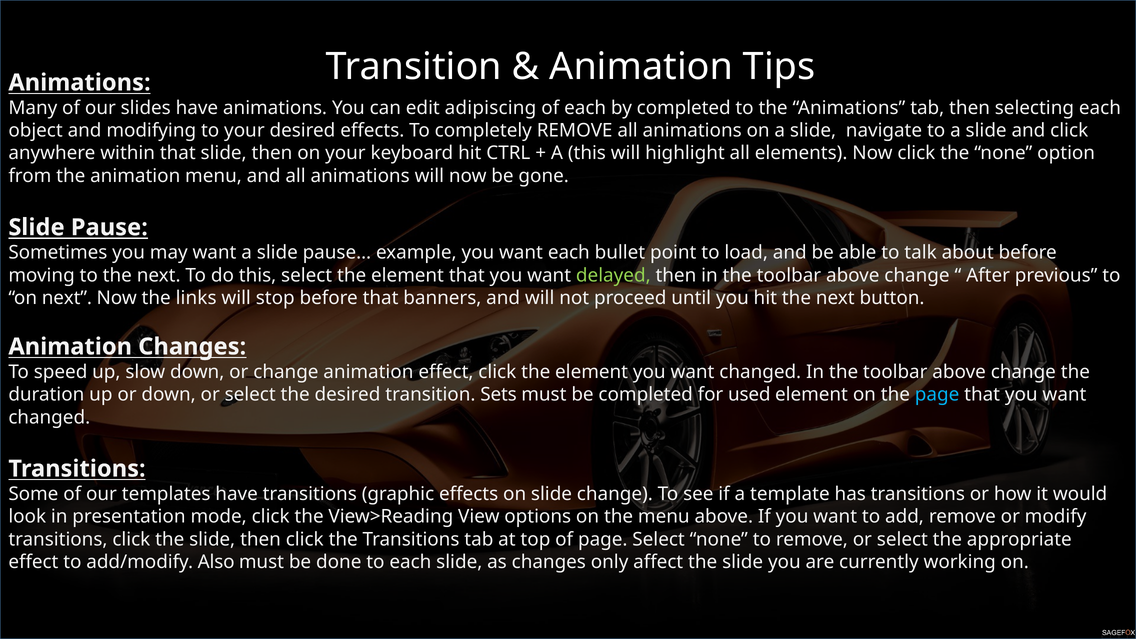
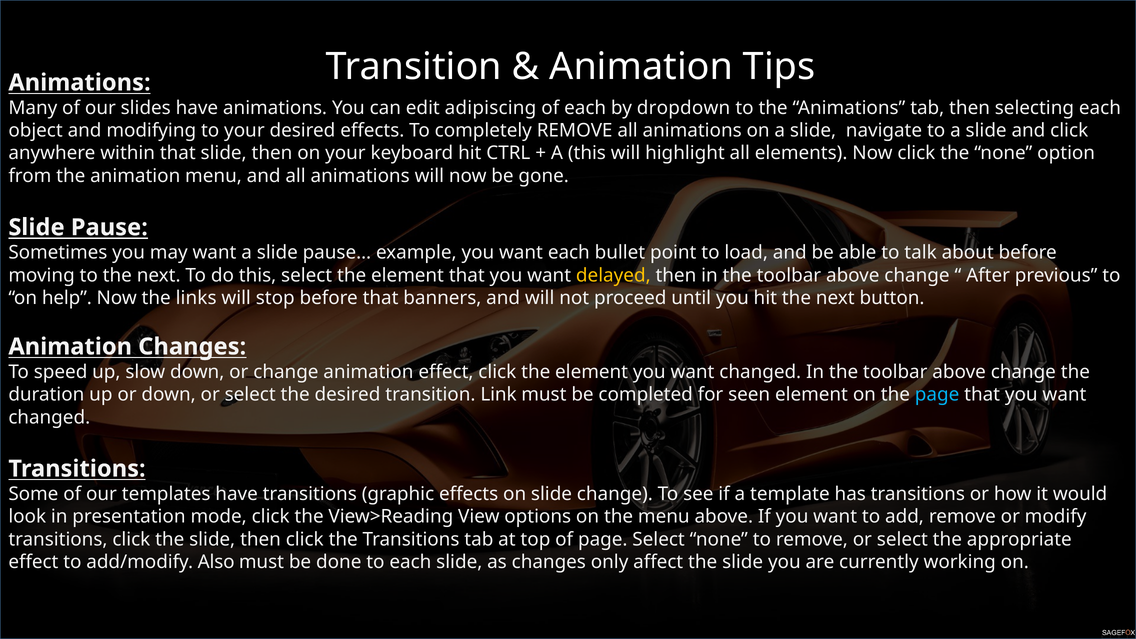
by completed: completed -> dropdown (684, 108)
delayed colour: light green -> yellow (613, 275)
on next: next -> help (67, 298)
Sets: Sets -> Link (499, 395)
used: used -> seen (749, 395)
